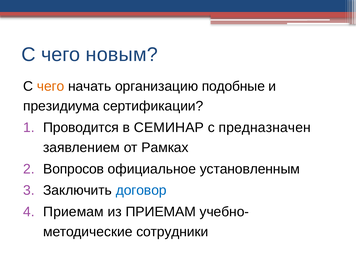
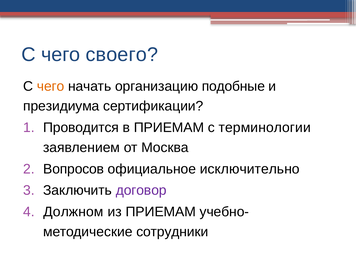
новым: новым -> своего (122, 55)
в СЕМИНАР: СЕМИНАР -> ПРИЕМАМ (169, 128)
предназначен: предназначен -> терминологии (265, 128)
Рамках: Рамках -> Москва (165, 148)
установленным: установленным -> исключительно (250, 169)
договор colour: blue -> purple (141, 190)
Приемам: Приемам -> Должном (73, 212)
